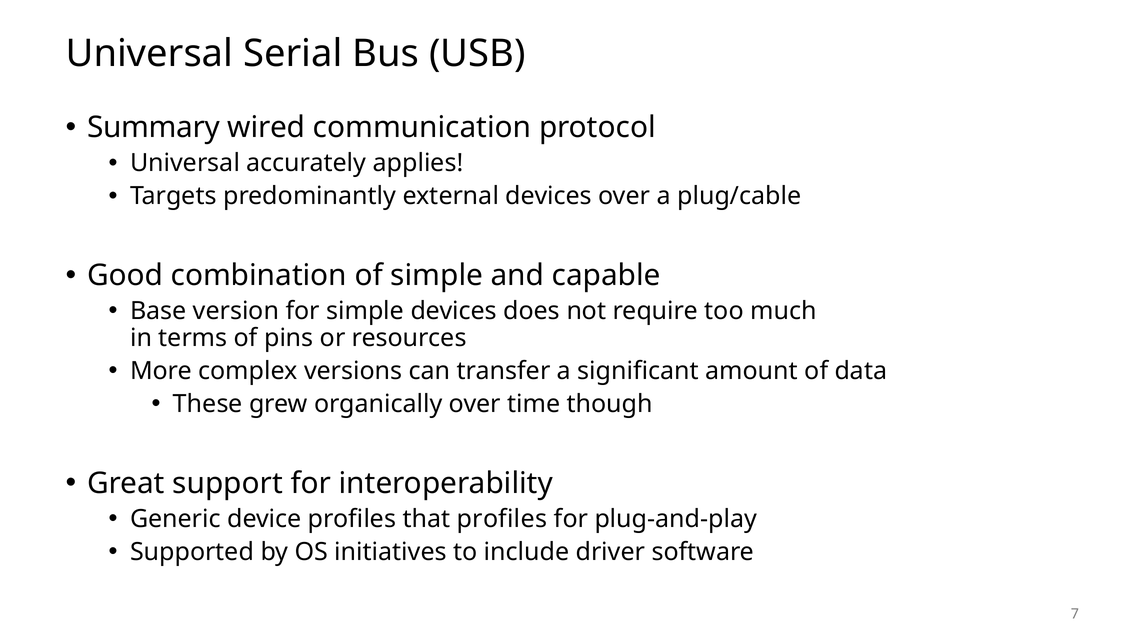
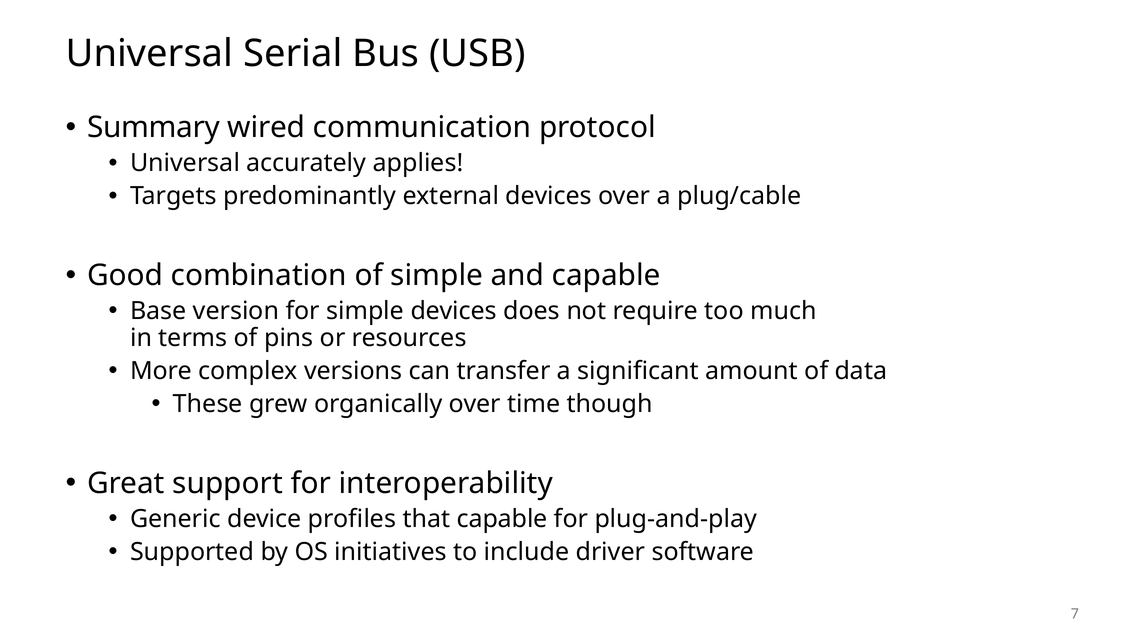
that profiles: profiles -> capable (502, 519)
